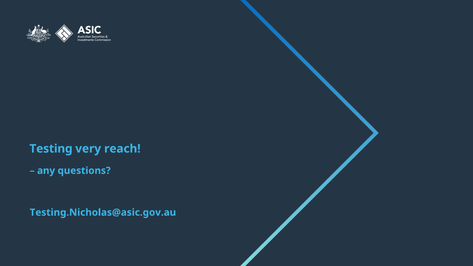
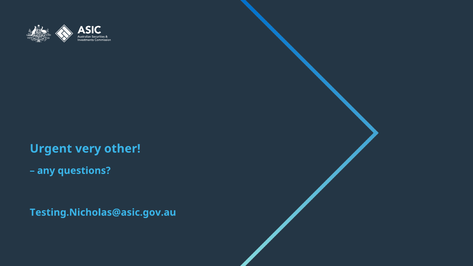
Testing: Testing -> Urgent (51, 149)
reach: reach -> other (122, 149)
